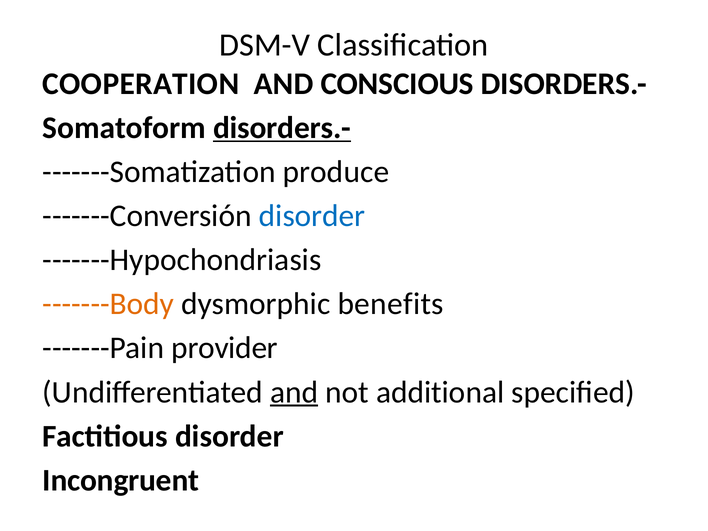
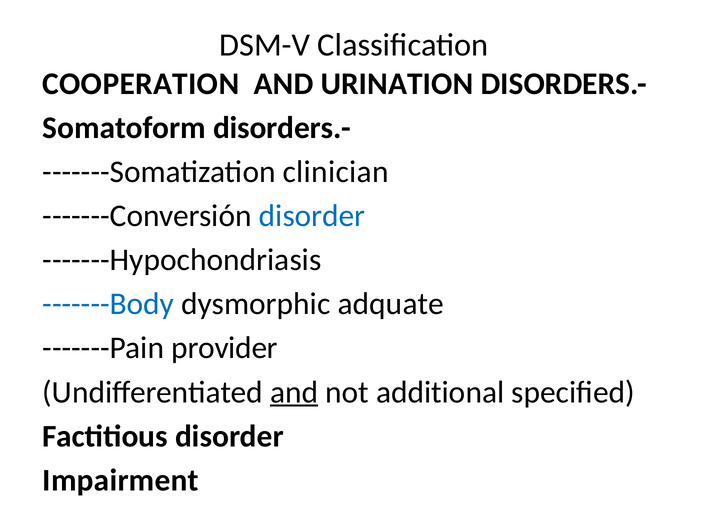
CONSCIOUS: CONSCIOUS -> URINATION (397, 84)
disorders.- underline: present -> none (282, 128)
produce: produce -> clinician (336, 172)
-------Body colour: orange -> blue (108, 304)
benefits: benefits -> adquate (391, 304)
Incongruent: Incongruent -> Impairment (121, 480)
